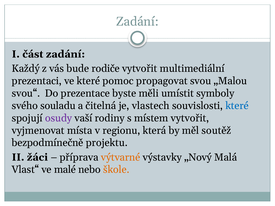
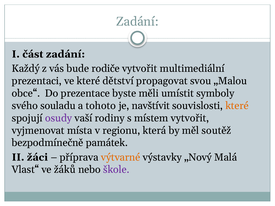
pomoc: pomoc -> dětství (118, 81)
svou“: svou“ -> obce“ (26, 93)
čitelná: čitelná -> tohoto (101, 106)
vlastech: vlastech -> navštívit (151, 106)
které colour: blue -> orange (237, 106)
projektu: projektu -> památek (107, 143)
malé: malé -> žáků (65, 170)
škole colour: orange -> purple (116, 170)
